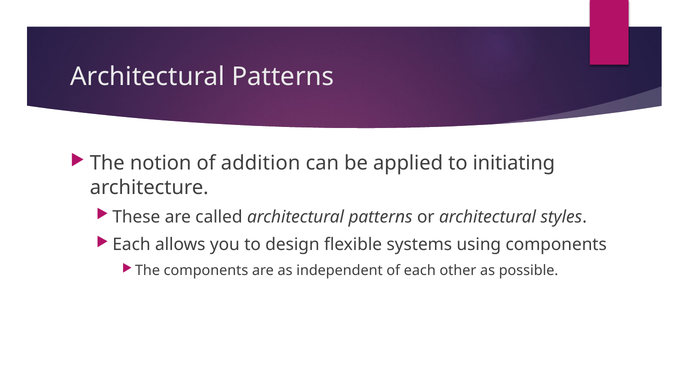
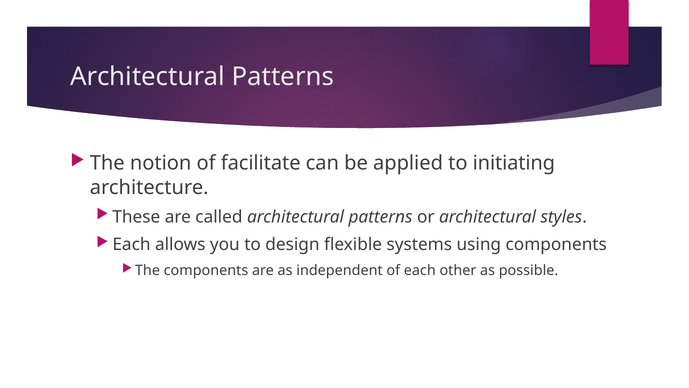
addition: addition -> facilitate (261, 163)
